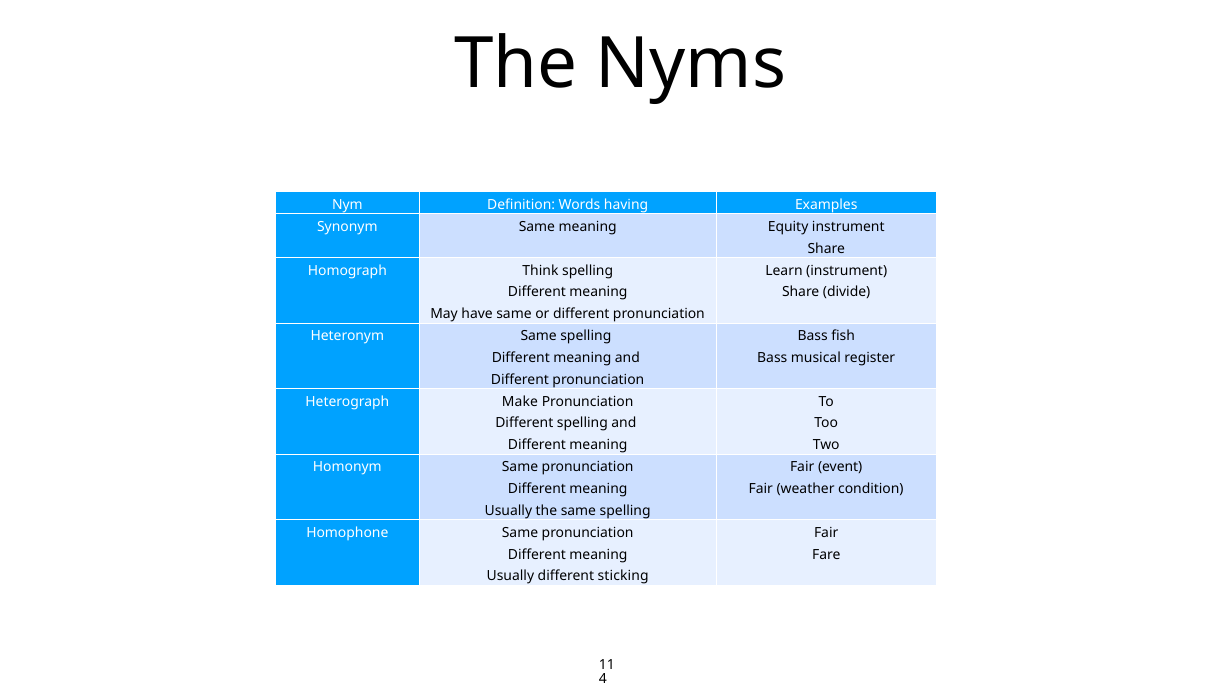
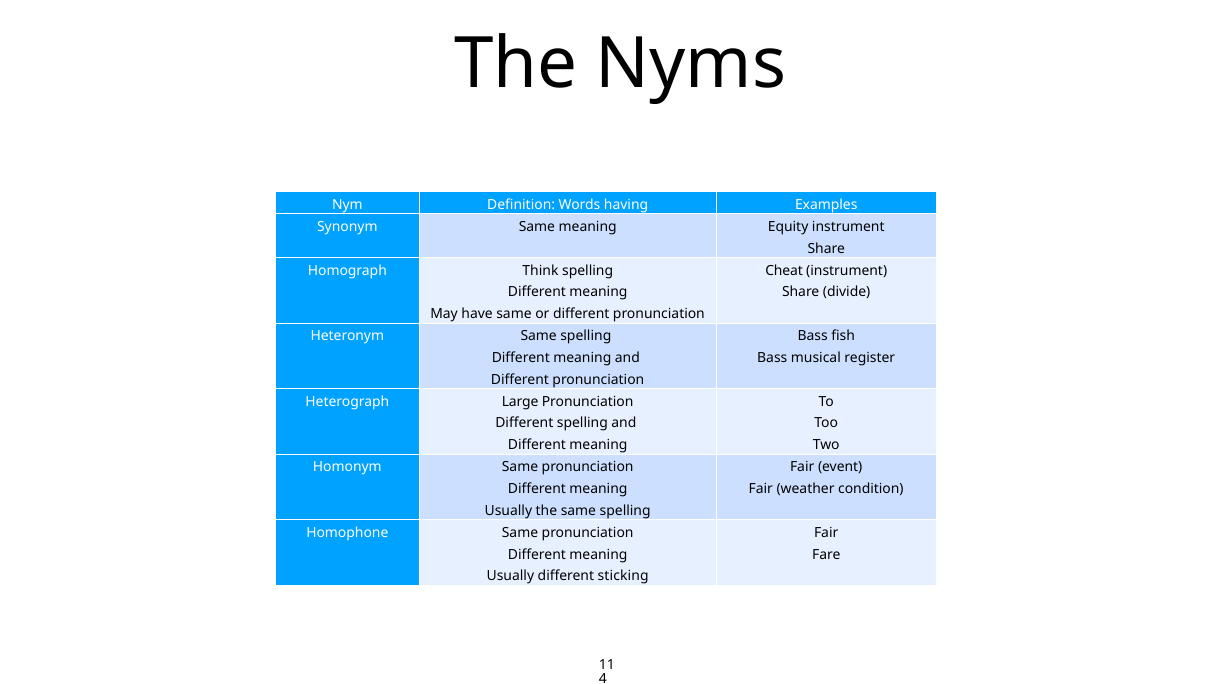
Learn: Learn -> Cheat (784, 270)
Make: Make -> Large (520, 402)
